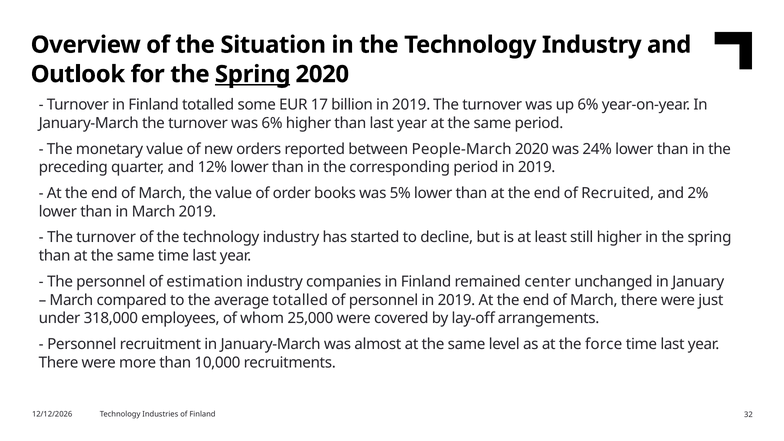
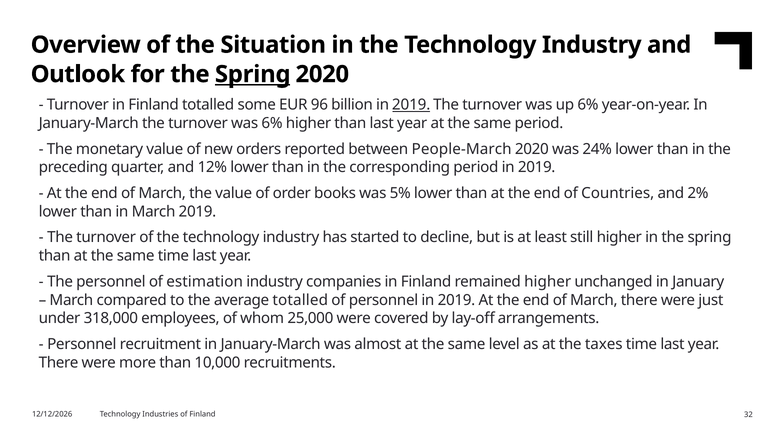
17: 17 -> 96 (319, 105)
2019 underline: none -> present (411, 105)
Recruited: Recruited -> Countries (618, 193)
remained center: center -> higher (548, 282)
force: force -> taxes (604, 344)
